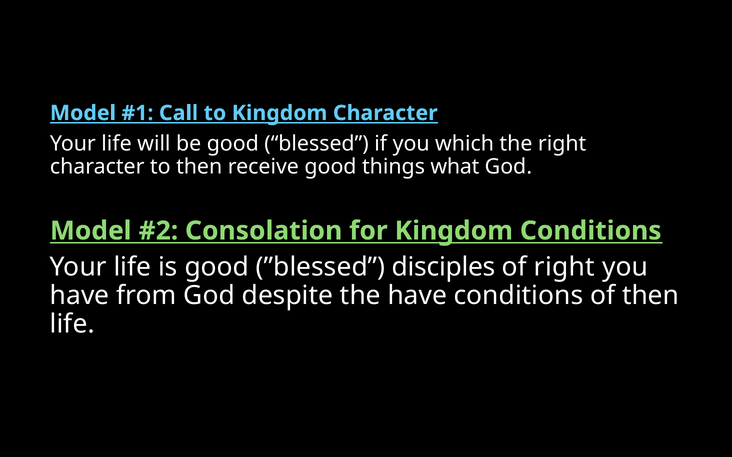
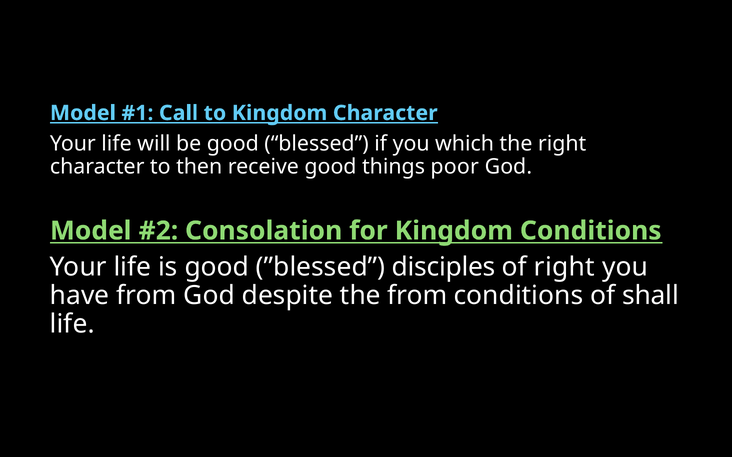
what: what -> poor (455, 167)
the have: have -> from (417, 296)
of then: then -> shall (650, 296)
